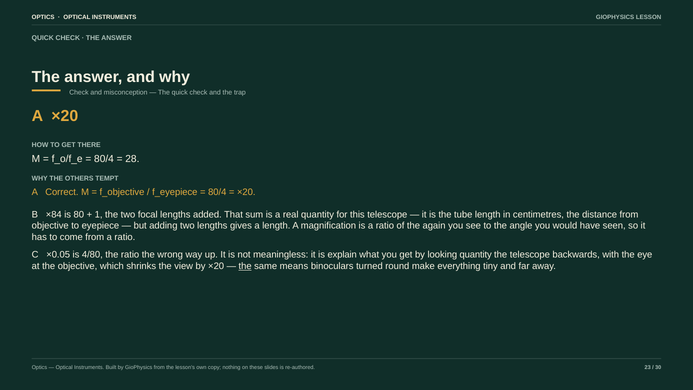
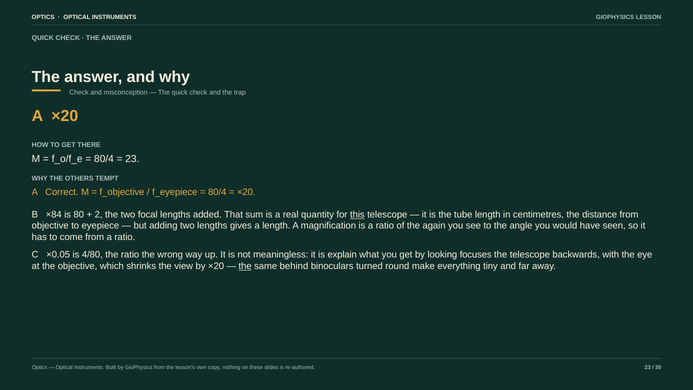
28: 28 -> 23 (132, 159)
1: 1 -> 2 (99, 214)
this underline: none -> present (357, 214)
looking quantity: quantity -> focuses (476, 255)
means: means -> behind (294, 266)
